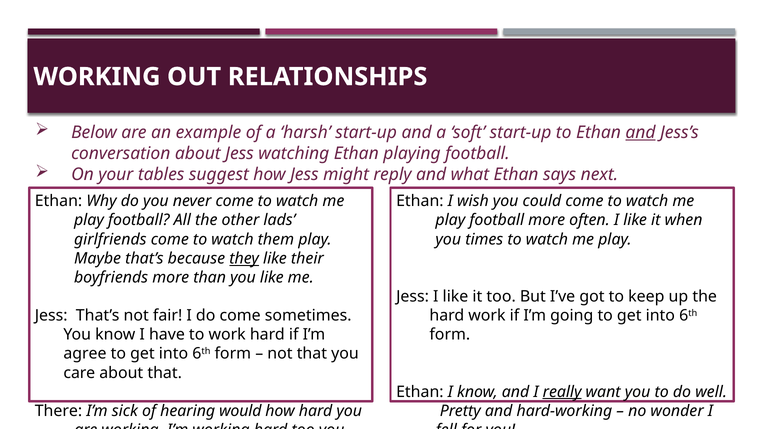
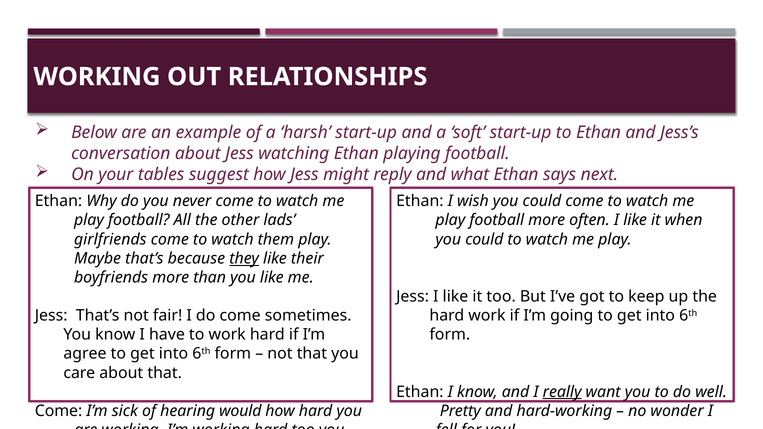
and underline: present -> none (641, 132)
times: times -> could (484, 239)
There: There -> Come (59, 411)
